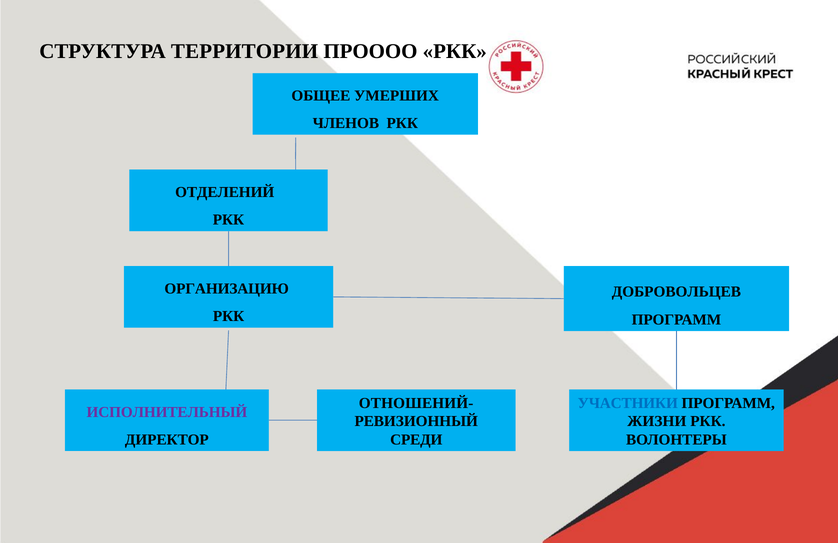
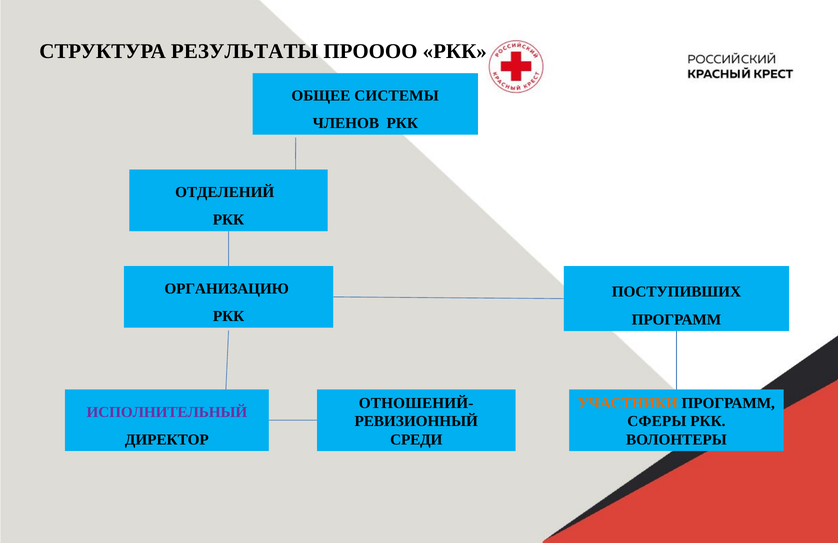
ТЕРРИТОРИИ: ТЕРРИТОРИИ -> РЕЗУЛЬТАТЫ (245, 51)
УМЕРШИХ: УМЕРШИХ -> СИСТЕМЫ (397, 96)
ДОБРОВОЛЬЦЕВ: ДОБРОВОЛЬЦЕВ -> ПОСТУПИВШИХ (676, 292)
УЧАСТНИКИ colour: blue -> orange (628, 403)
ЖИЗНИ: ЖИЗНИ -> СФЕРЫ (657, 422)
